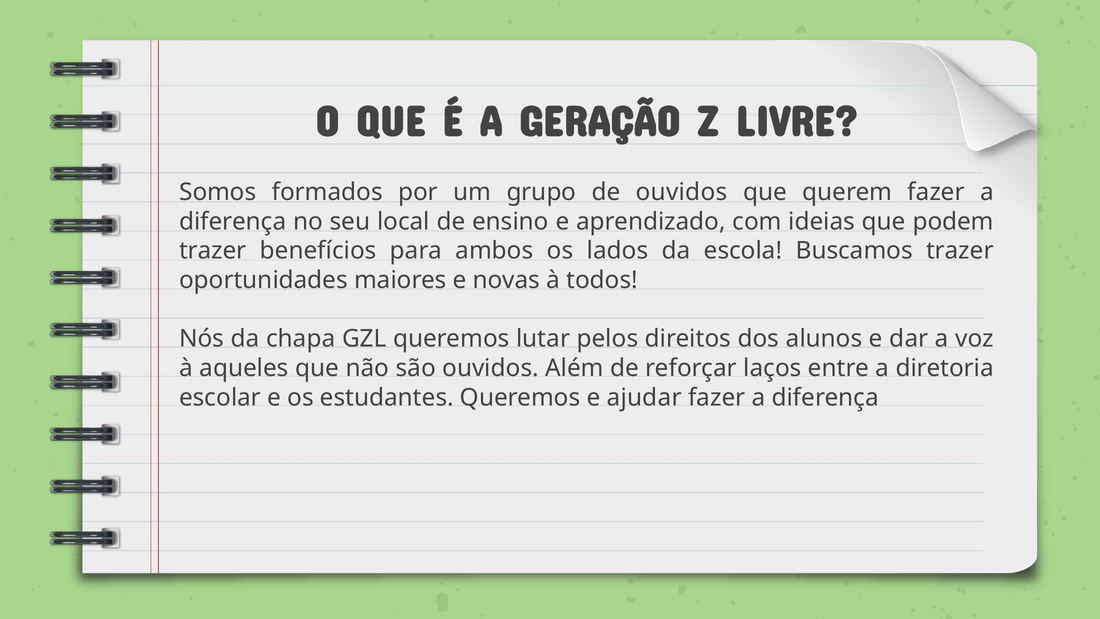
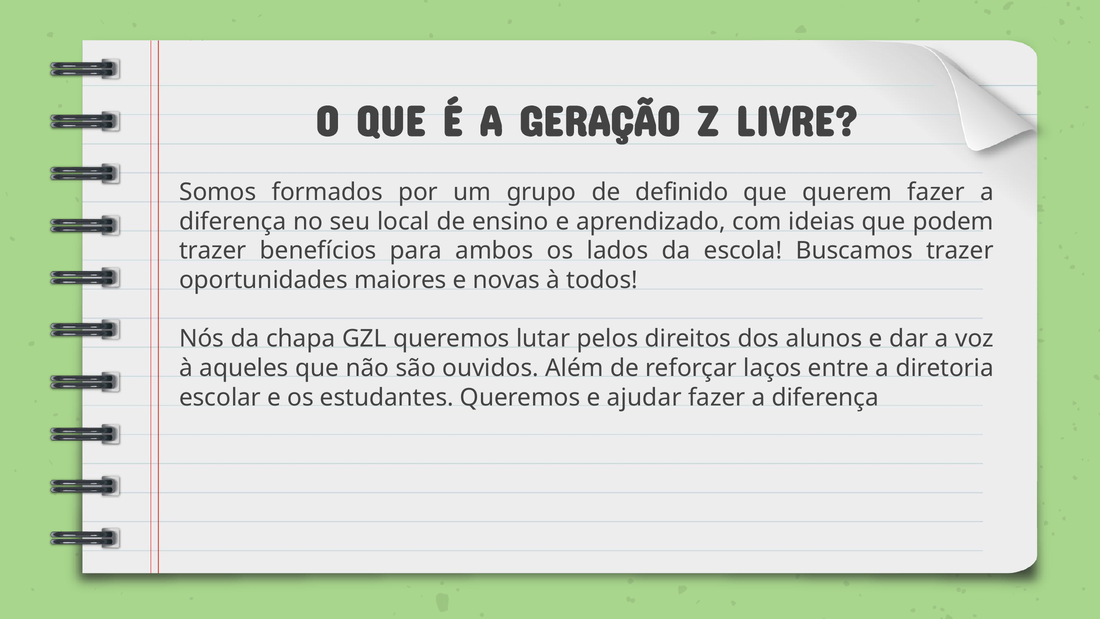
de ouvidos: ouvidos -> definido (682, 192)
